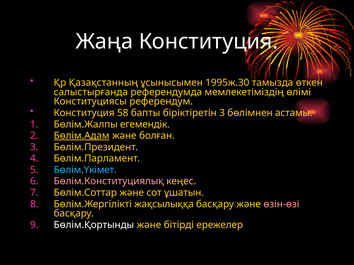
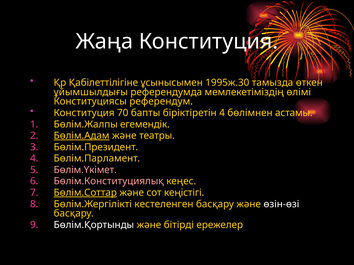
Қазақстанның: Қазақстанның -> Қабілеттілігіне (103, 83)
салыстырғанда: салыстырғанда -> ұйымшылдығы (91, 92)
58: 58 -> 70 (123, 113)
біріктіретін 3: 3 -> 4 (222, 113)
болған: болған -> театры (157, 136)
Бөлім.Үкімет colour: light blue -> pink (85, 170)
Бөлім.Соттар underline: none -> present (85, 193)
ұшатын: ұшатын -> кеңістігі (184, 193)
жақсылыққа: жақсылыққа -> кестеленген (164, 204)
өзін-өзі colour: pink -> white (281, 204)
